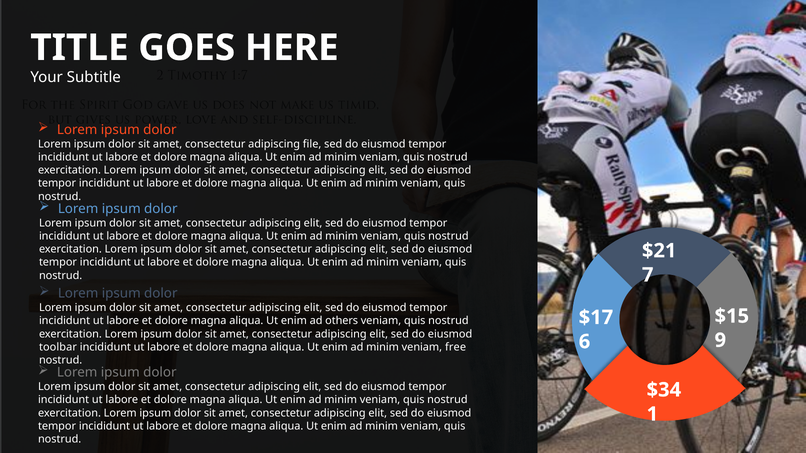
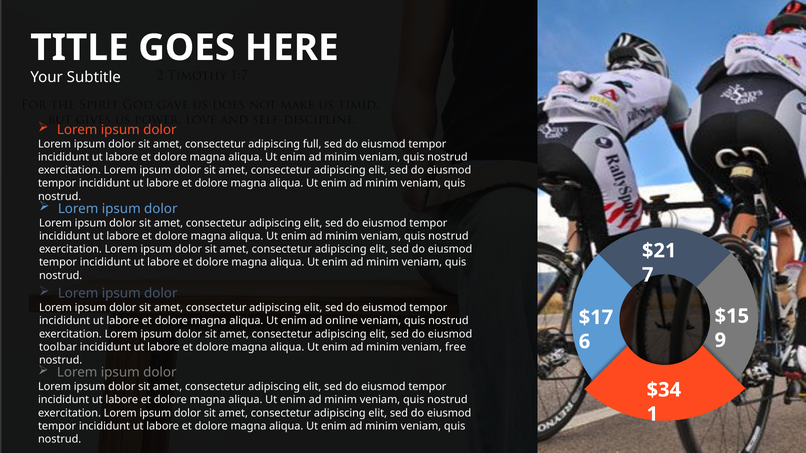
file: file -> full (312, 144)
others: others -> online (342, 321)
